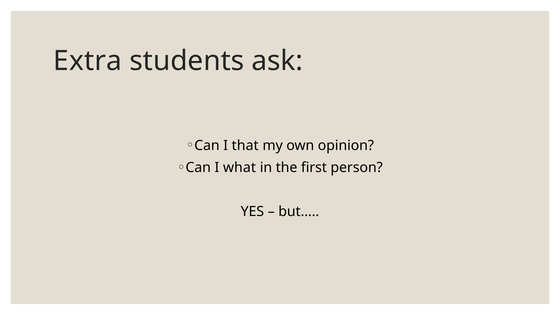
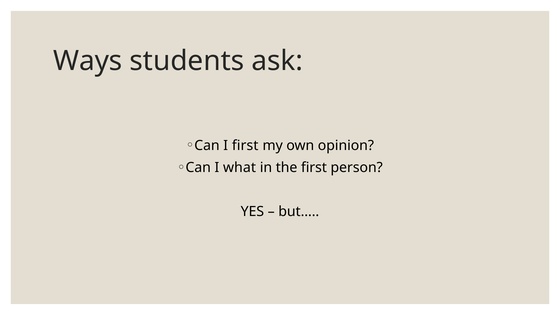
Extra: Extra -> Ways (88, 61)
I that: that -> first (245, 146)
